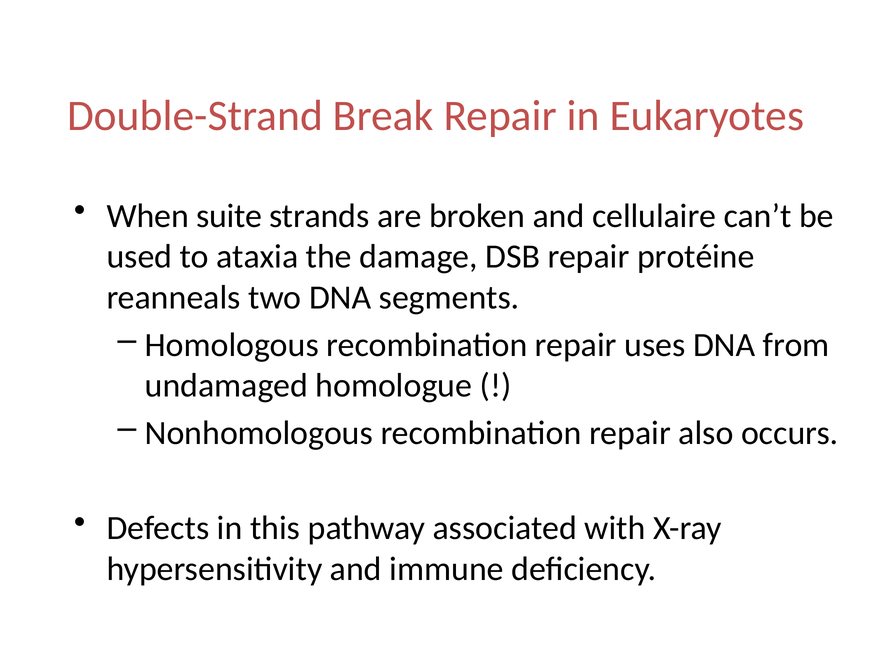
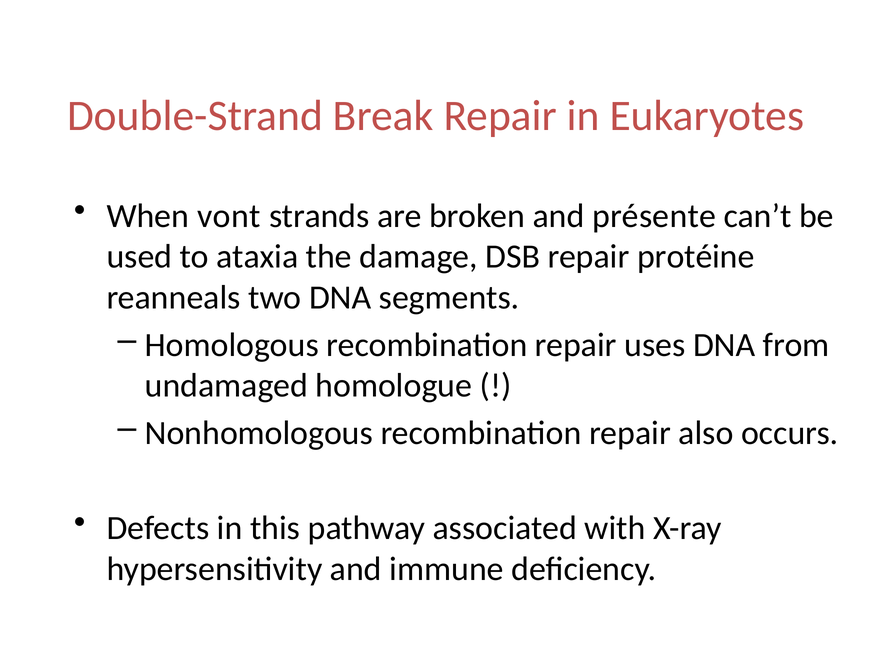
suite: suite -> vont (229, 216)
cellulaire: cellulaire -> présente (654, 216)
